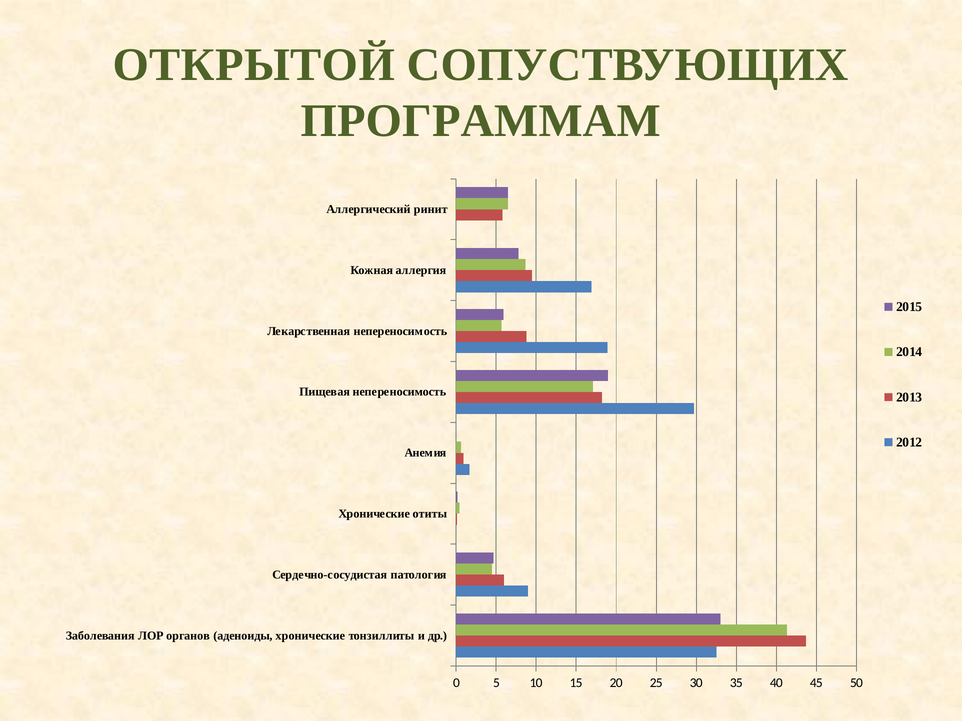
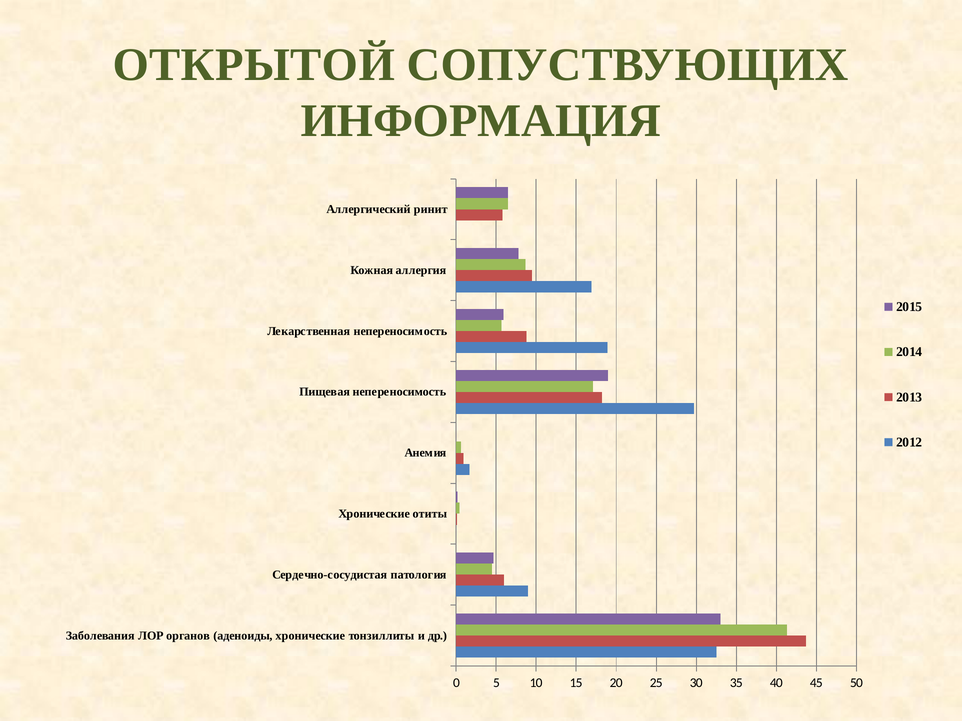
ПРОГРАММАМ: ПРОГРАММАМ -> ИНФОРМАЦИЯ (481, 121)
